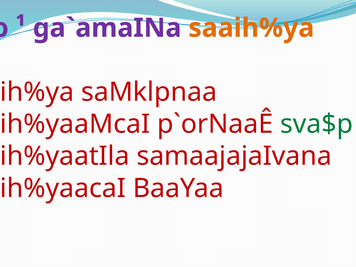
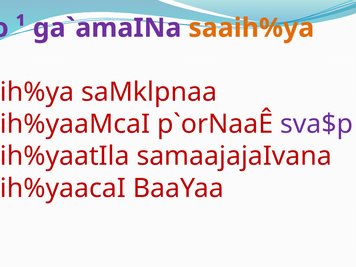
sva$p colour: green -> purple (317, 124)
